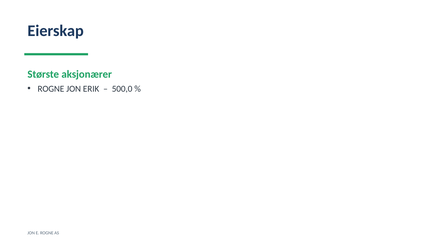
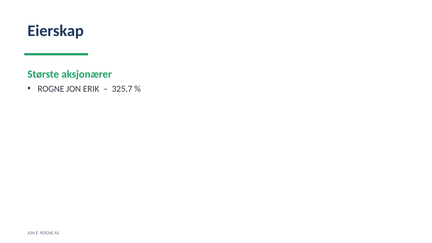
500,0: 500,0 -> 325,7 (122, 89)
